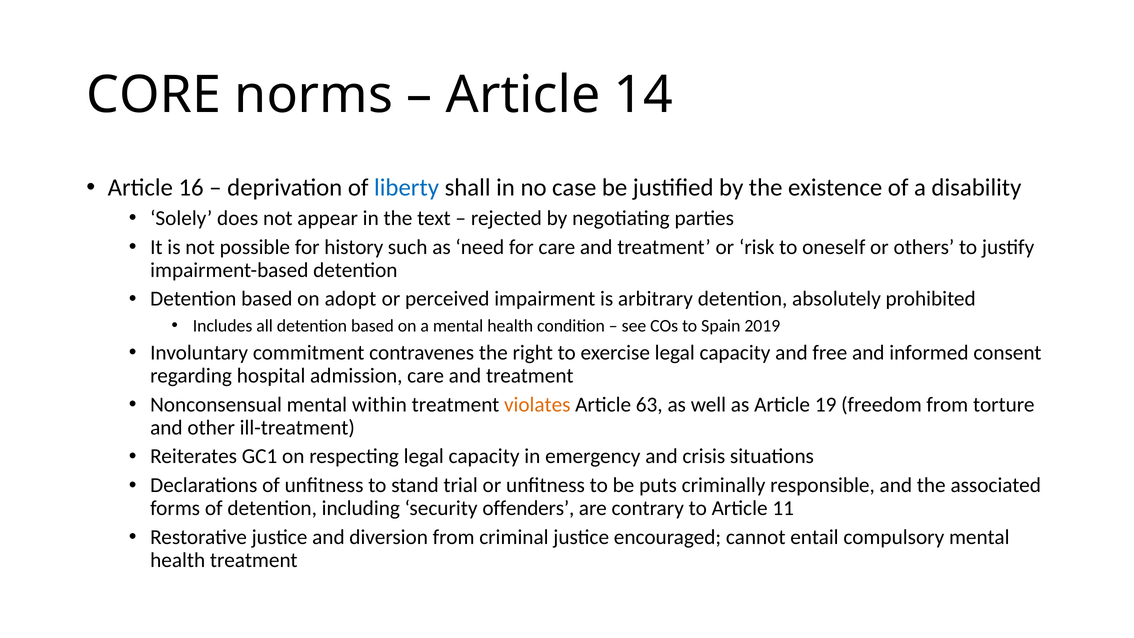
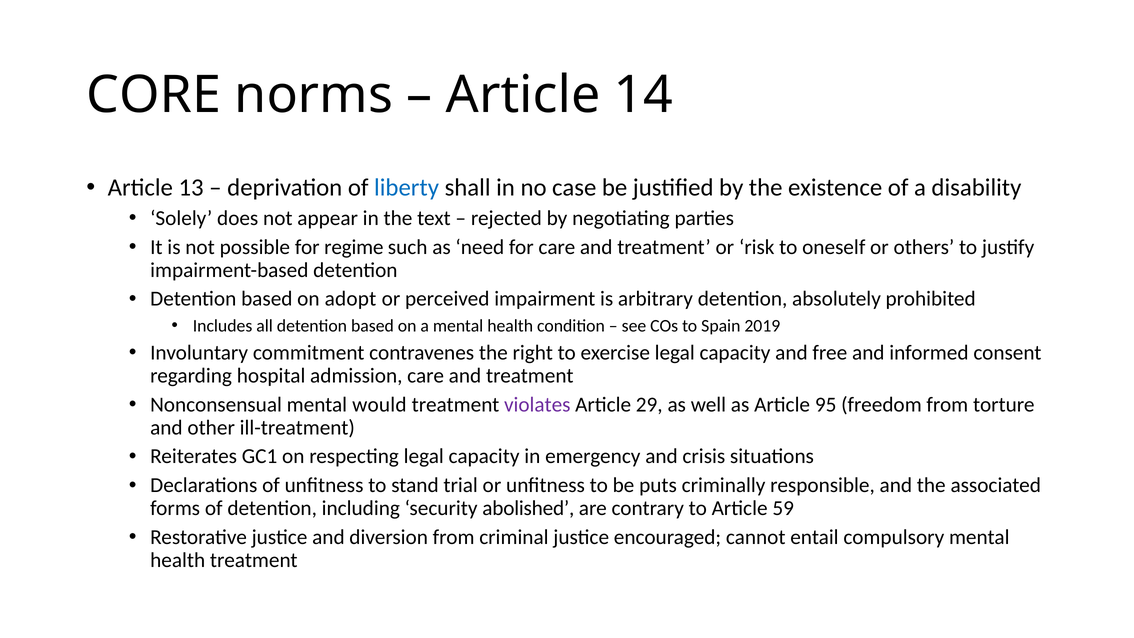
16: 16 -> 13 (191, 187)
history: history -> regime (354, 247)
within: within -> would (379, 405)
violates colour: orange -> purple (537, 405)
63: 63 -> 29 (649, 405)
19: 19 -> 95 (826, 405)
offenders: offenders -> abolished (528, 508)
11: 11 -> 59 (783, 508)
